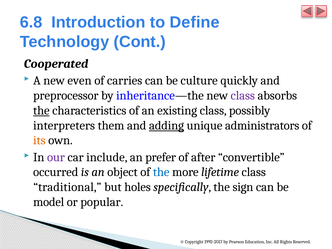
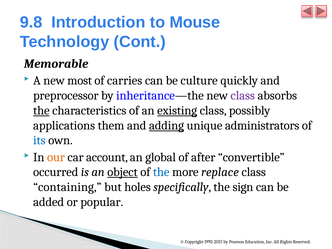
6.8: 6.8 -> 9.8 (31, 22)
Define: Define -> Mouse (195, 22)
Cooperated: Cooperated -> Memorable (56, 64)
even: even -> most (80, 81)
existing underline: none -> present (177, 110)
interpreters: interpreters -> applications (64, 125)
its colour: orange -> blue (39, 140)
our colour: purple -> orange (56, 157)
include: include -> account (107, 157)
prefer: prefer -> global (161, 157)
object underline: none -> present (122, 172)
lifetime: lifetime -> replace (220, 172)
traditional: traditional -> containing (67, 187)
model: model -> added (49, 202)
